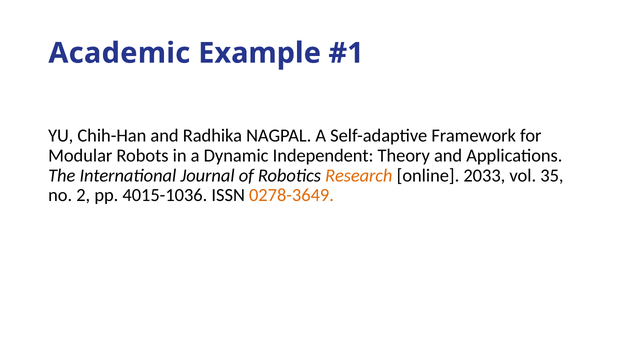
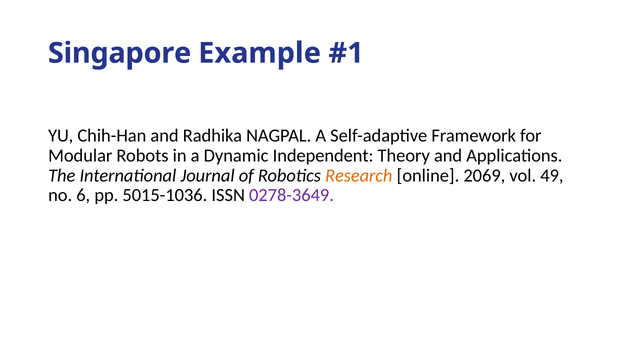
Academic: Academic -> Singapore (120, 53)
2033: 2033 -> 2069 (484, 175)
35: 35 -> 49 (552, 175)
2: 2 -> 6 (83, 195)
4015-1036: 4015-1036 -> 5015-1036 (165, 195)
0278-3649 colour: orange -> purple (292, 195)
